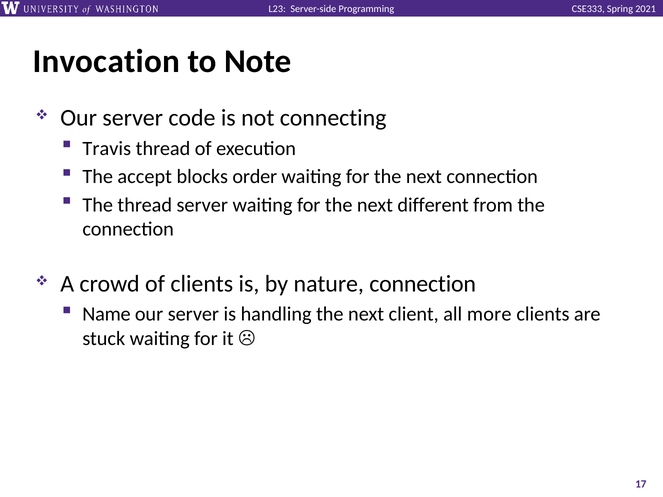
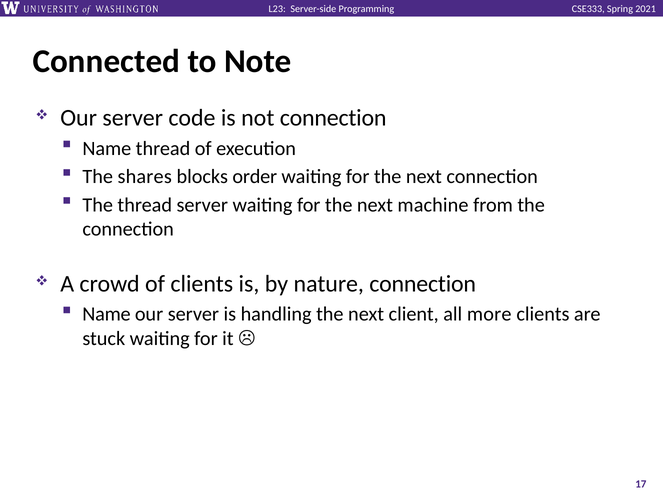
Invocation: Invocation -> Connected (106, 62)
not connecting: connecting -> connection (333, 118)
Travis: Travis -> Name (107, 148)
accept: accept -> shares (145, 177)
different: different -> machine (433, 205)
